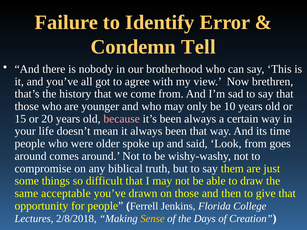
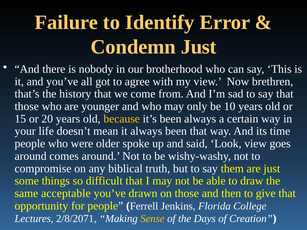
Condemn Tell: Tell -> Just (199, 47)
because colour: pink -> yellow (122, 119)
Look from: from -> view (256, 144)
2/8/2018: 2/8/2018 -> 2/8/2071 (76, 219)
